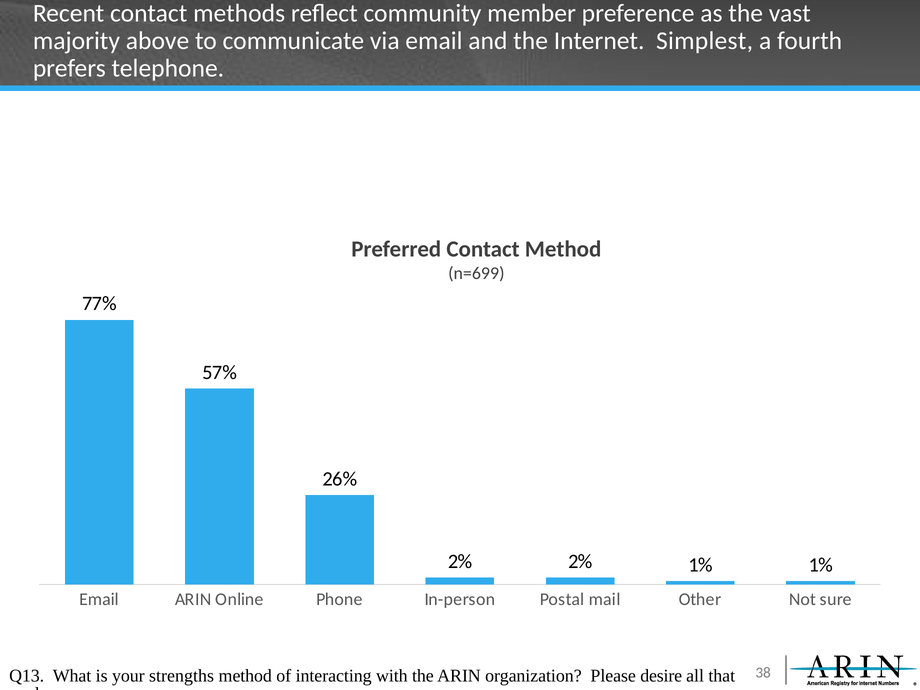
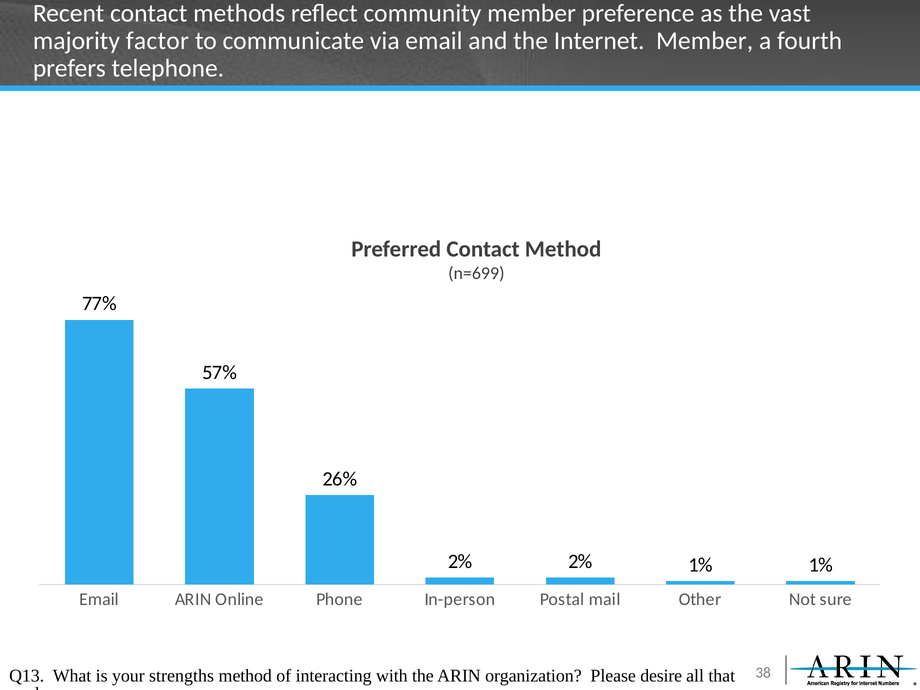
above: above -> factor (157, 41)
Internet Simplest: Simplest -> Member (705, 41)
